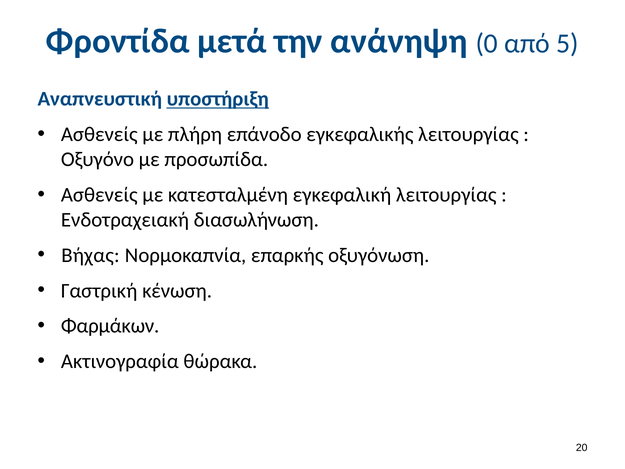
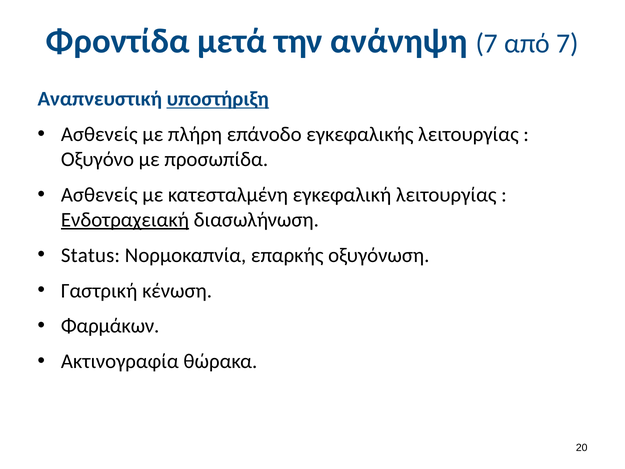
ανάνηψη 0: 0 -> 7 (487, 44)
από 5: 5 -> 7 (568, 44)
Ενδοτραχειακή underline: none -> present (125, 220)
Βήχας: Βήχας -> Status (91, 255)
